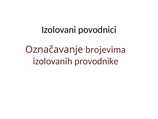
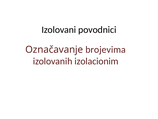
provodnike: provodnike -> izolacionim (96, 61)
